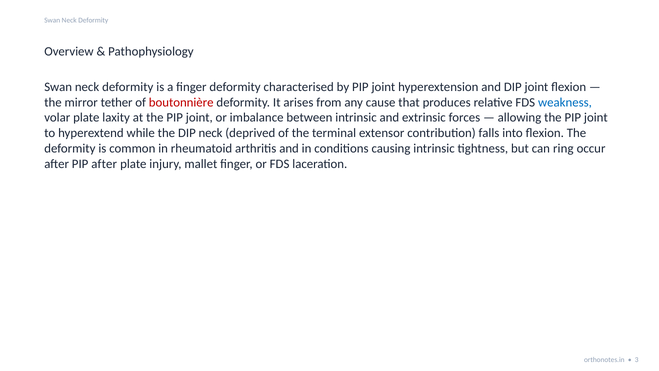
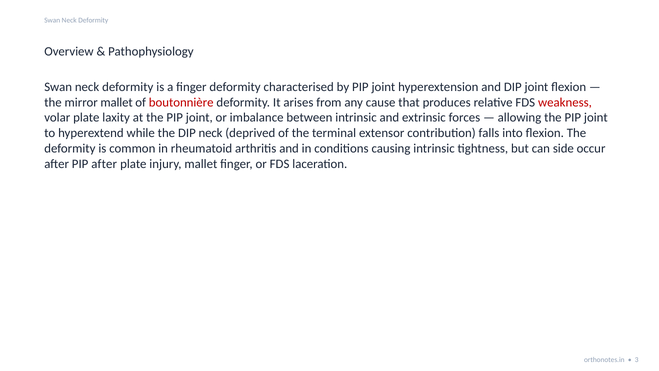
mirror tether: tether -> mallet (117, 102)
weakness colour: blue -> red (565, 102)
ring: ring -> side (563, 148)
